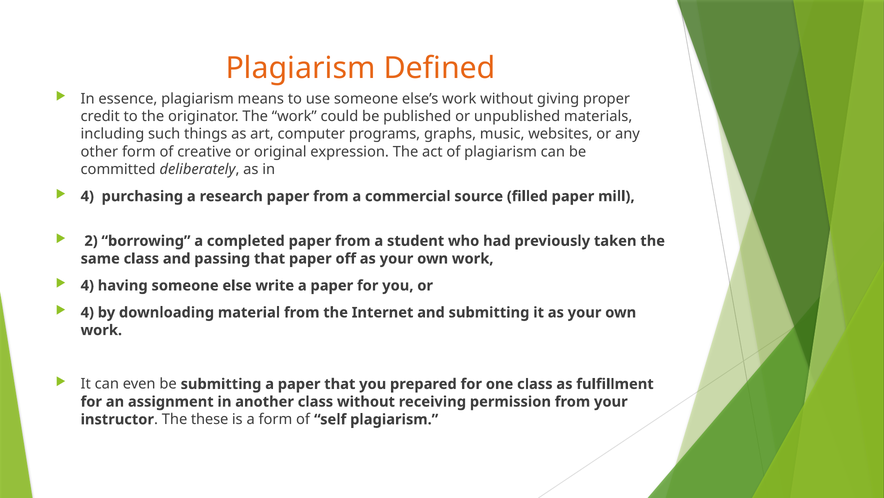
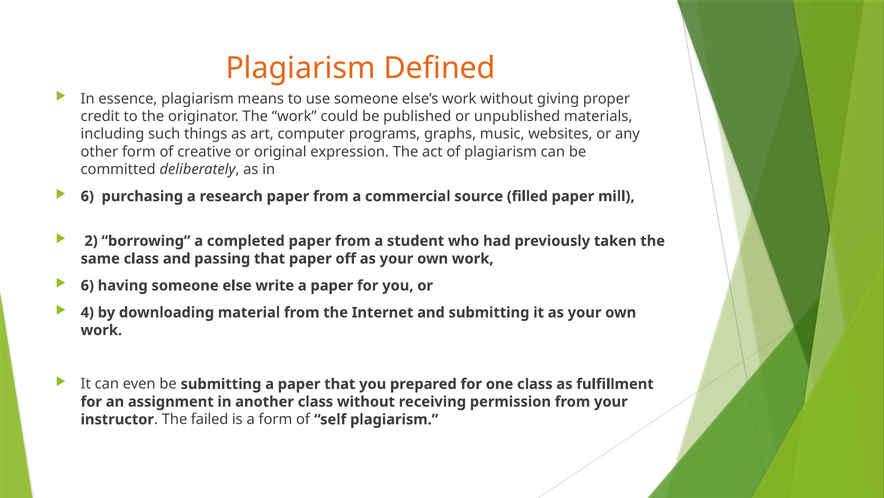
4: 4 -> 6 (87, 196)
4: 4 -> 6 (87, 285)
these: these -> failed (210, 419)
